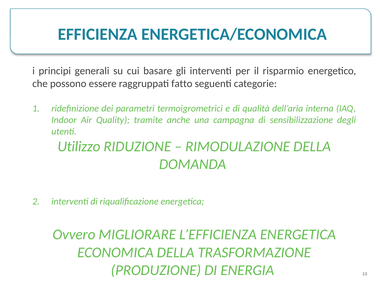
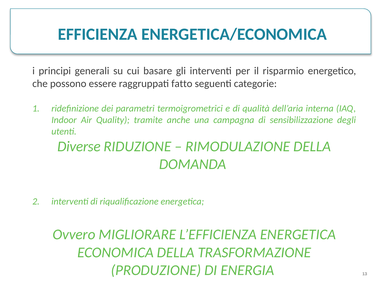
Utilizzo: Utilizzo -> Diverse (79, 146)
